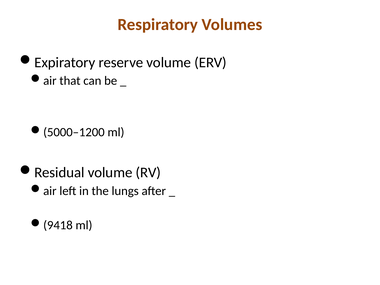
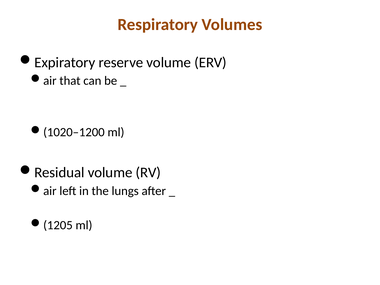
5000–1200: 5000–1200 -> 1020–1200 (74, 132)
9418: 9418 -> 1205 (58, 225)
